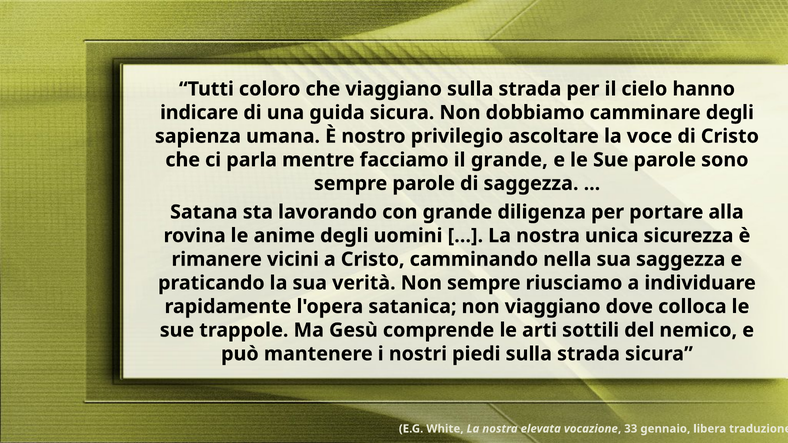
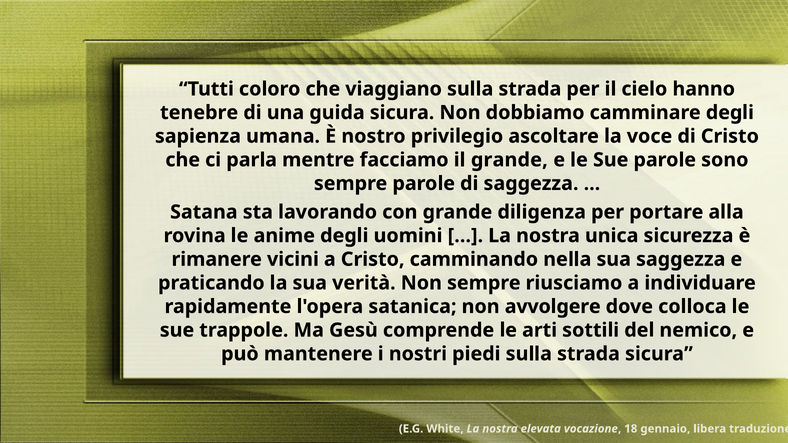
indicare: indicare -> tenebre (199, 113)
non viaggiano: viaggiano -> avvolgere (553, 307)
33: 33 -> 18 (631, 429)
